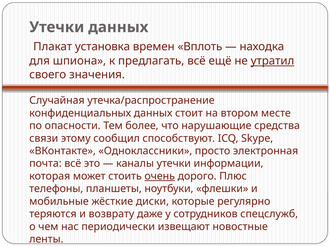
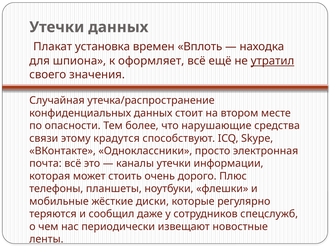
предлагать: предлагать -> оформляет (151, 61)
сообщил: сообщил -> крадутся (117, 139)
очень underline: present -> none (160, 176)
возврату: возврату -> сообщил (111, 214)
